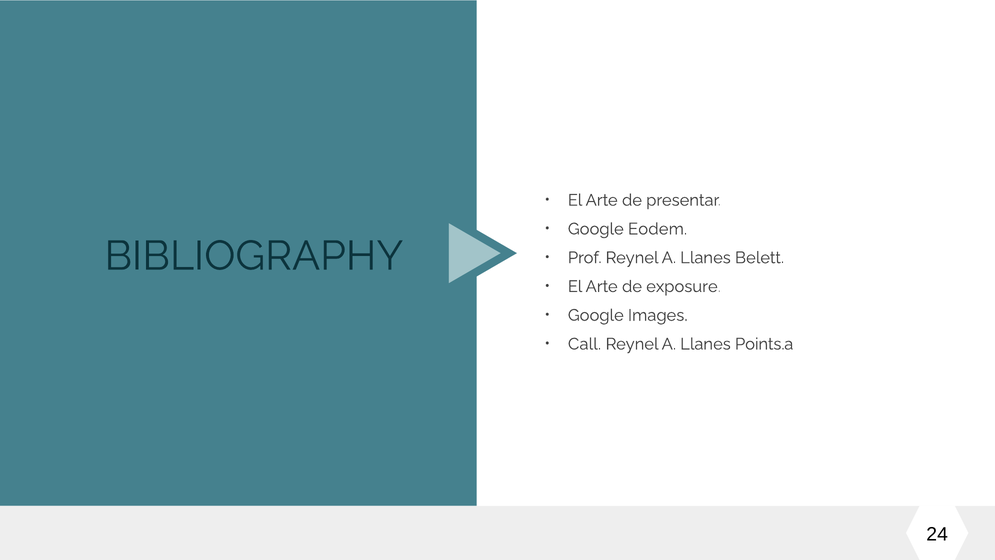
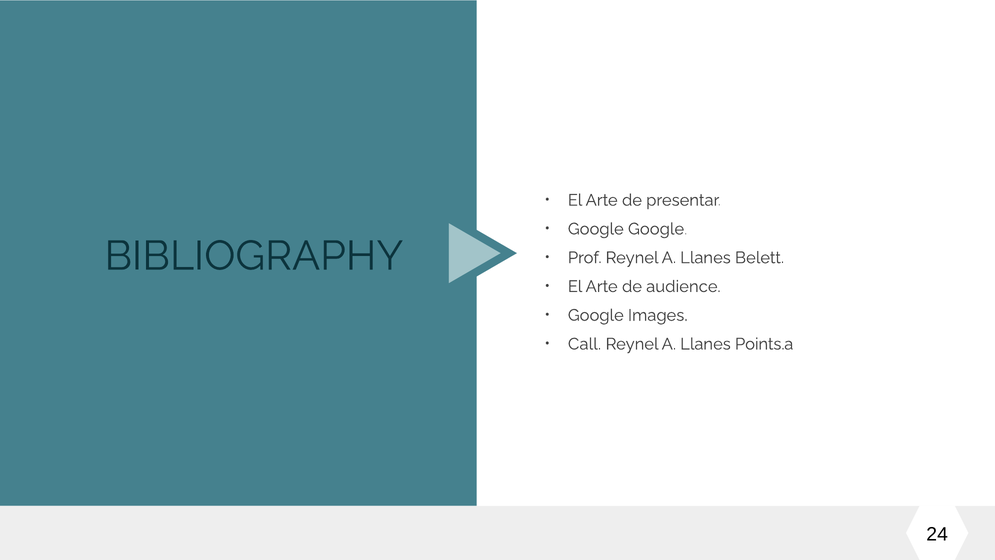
Google Eodem: Eodem -> Google (658, 229)
exposure: exposure -> audience (683, 286)
